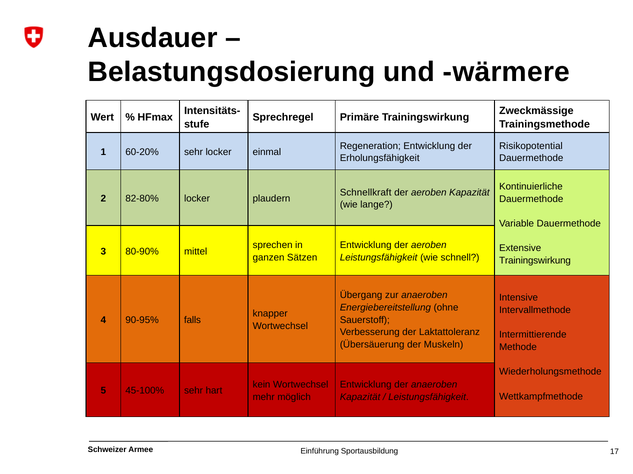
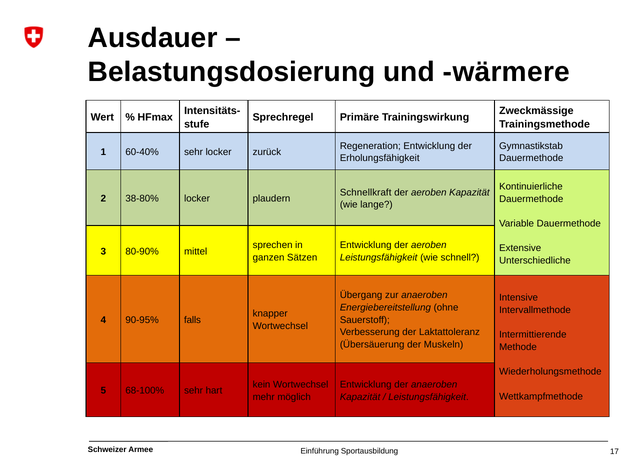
Risikopotential: Risikopotential -> Gymnastikstab (531, 146)
60-20%: 60-20% -> 60-40% (142, 152)
einmal: einmal -> zurück (267, 152)
82-80%: 82-80% -> 38-80% (142, 199)
Trainingswirkung: Trainingswirkung -> Unterschiedliche (535, 261)
45-100%: 45-100% -> 68-100% (145, 391)
